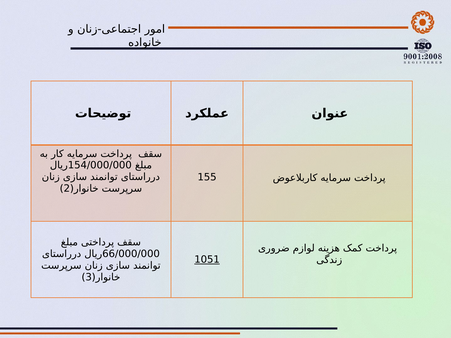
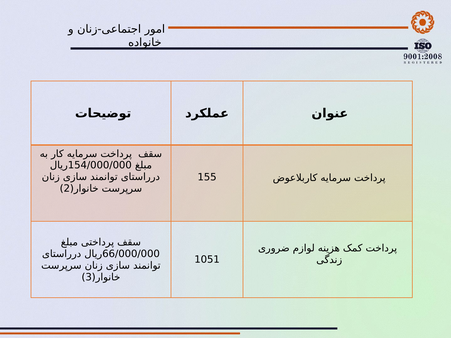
1051 underline: present -> none (207, 260)
